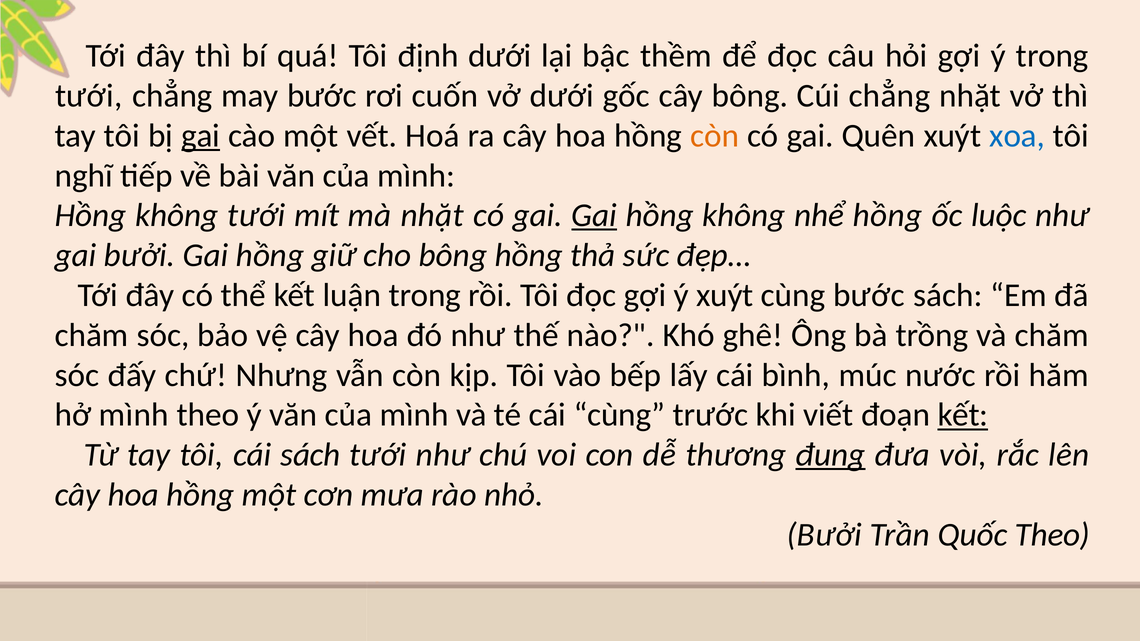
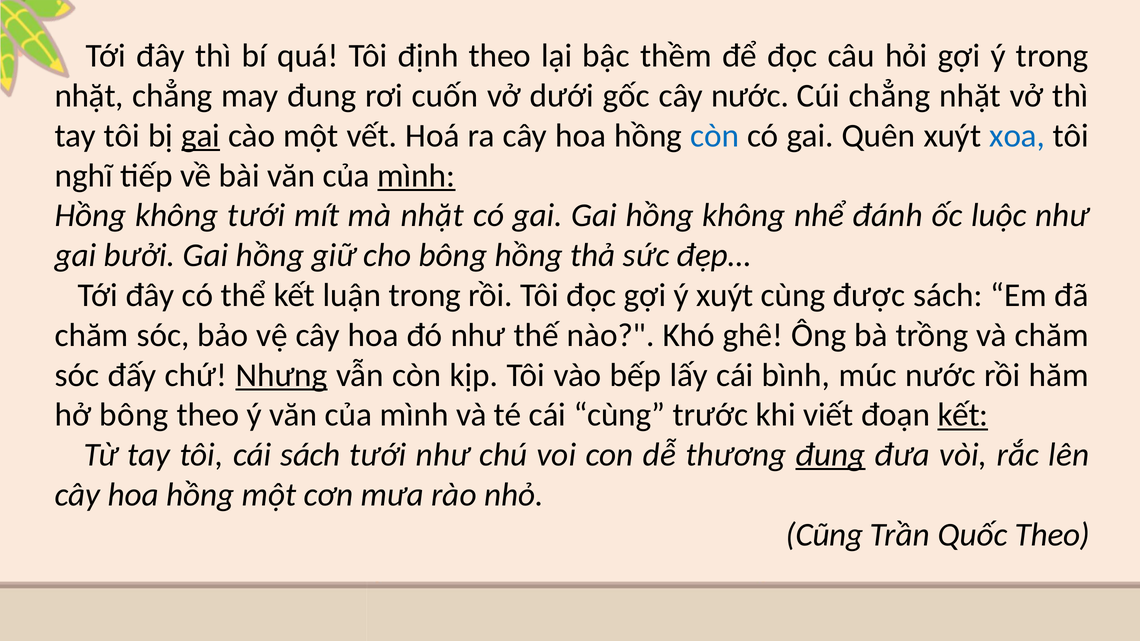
định dưới: dưới -> theo (500, 56)
tưới: tưới -> nhặt (89, 96)
may bước: bước -> đung (322, 96)
cây bông: bông -> nước (750, 96)
còn colour: orange -> blue (715, 136)
mình underline: none -> present (416, 176)
Gai underline: present -> none (594, 216)
nhể hồng: hồng -> đánh (888, 216)
cùng bước: bước -> được (869, 295)
Nhưng underline: none -> present (282, 375)
hở mình: mình -> bông (134, 415)
Bưởi: Bưởi -> Cũng (825, 535)
